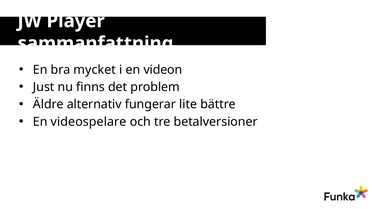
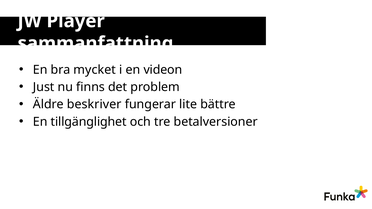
alternativ: alternativ -> beskriver (94, 105)
videospelare: videospelare -> tillgänglighet (89, 122)
